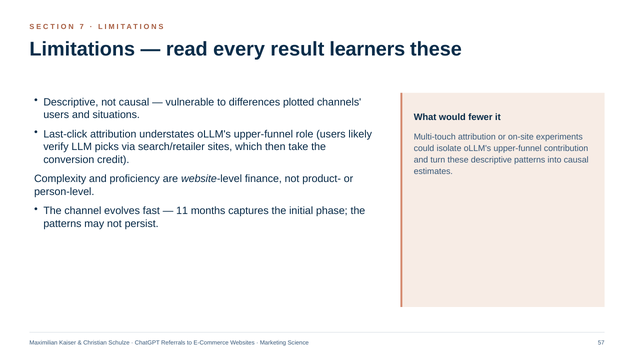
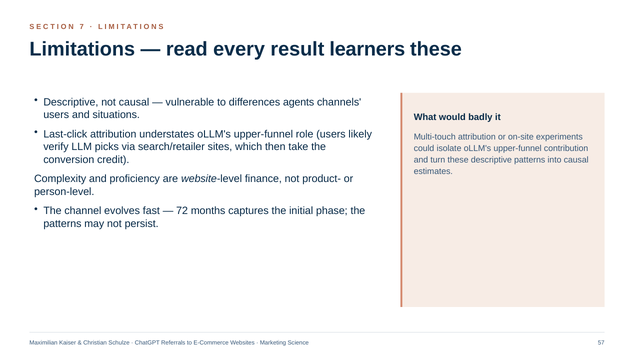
plotted: plotted -> agents (299, 102)
fewer: fewer -> badly (480, 117)
11: 11 -> 72 (182, 211)
